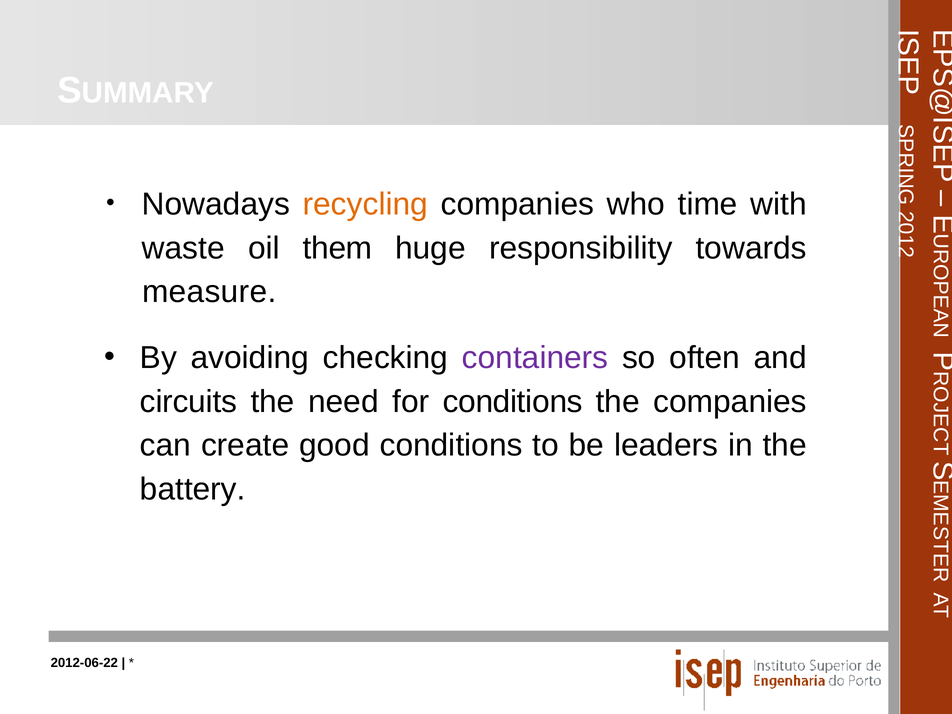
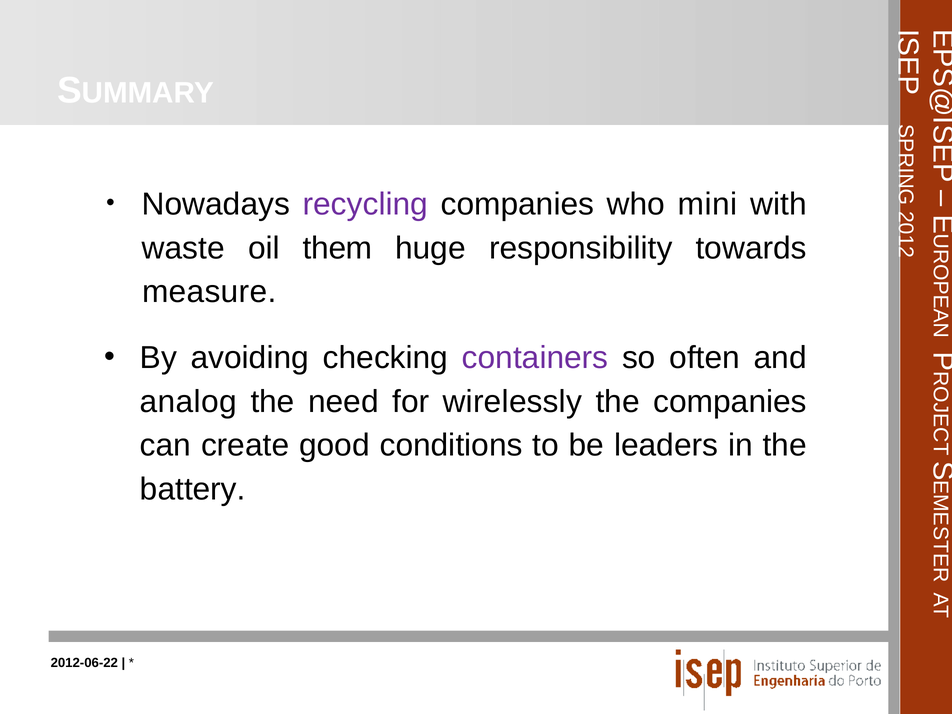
recycling colour: orange -> purple (365, 204)
time: time -> mini (708, 204)
circuits: circuits -> analog (188, 402)
for conditions: conditions -> wirelessly (512, 402)
